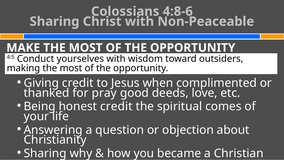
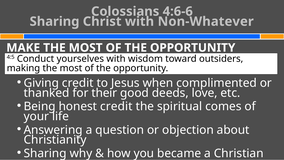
4:8-6: 4:8-6 -> 4:6-6 (178, 11)
Non-Peaceable: Non-Peaceable -> Non-Whatever (206, 21)
pray: pray -> their (104, 93)
